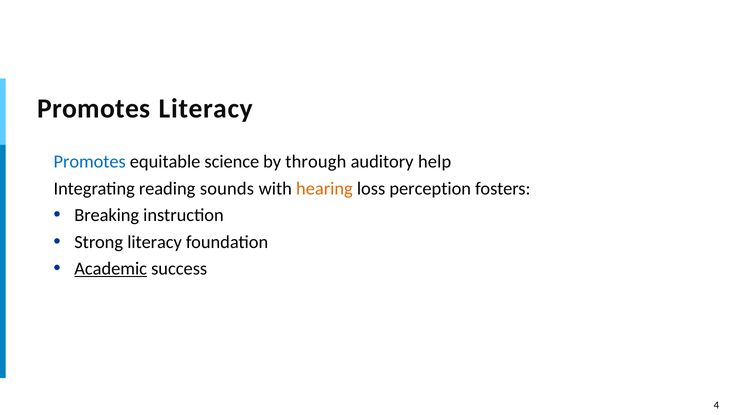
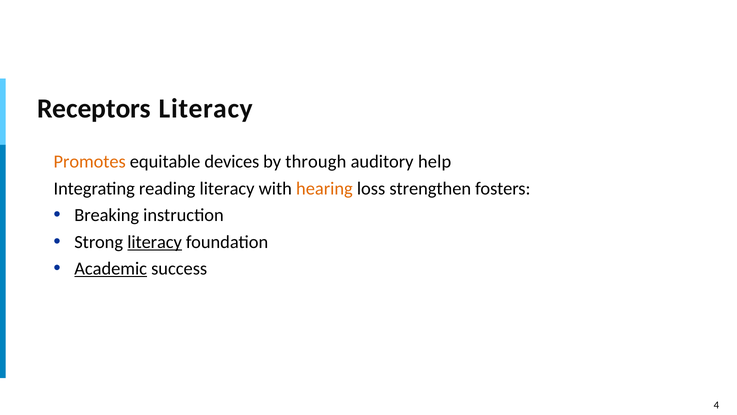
Promotes: Promotes -> Receptors (94, 109)
Promotes colour: blue -> orange (90, 162)
science: science -> devices (232, 162)
reading sounds: sounds -> literacy (227, 188)
perception: perception -> strengthen (430, 188)
literacy underline: none -> present (155, 242)
